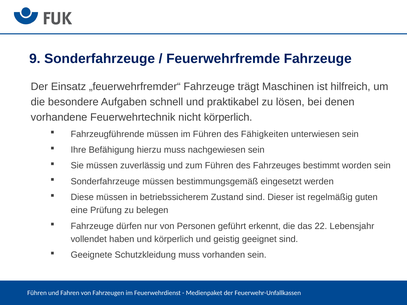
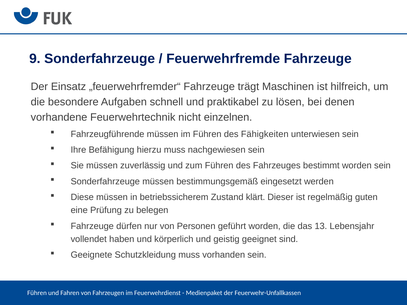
nicht körperlich: körperlich -> einzelnen (228, 117)
Zustand sind: sind -> klärt (256, 197)
geführt erkennt: erkennt -> worden (265, 226)
22: 22 -> 13 (321, 226)
